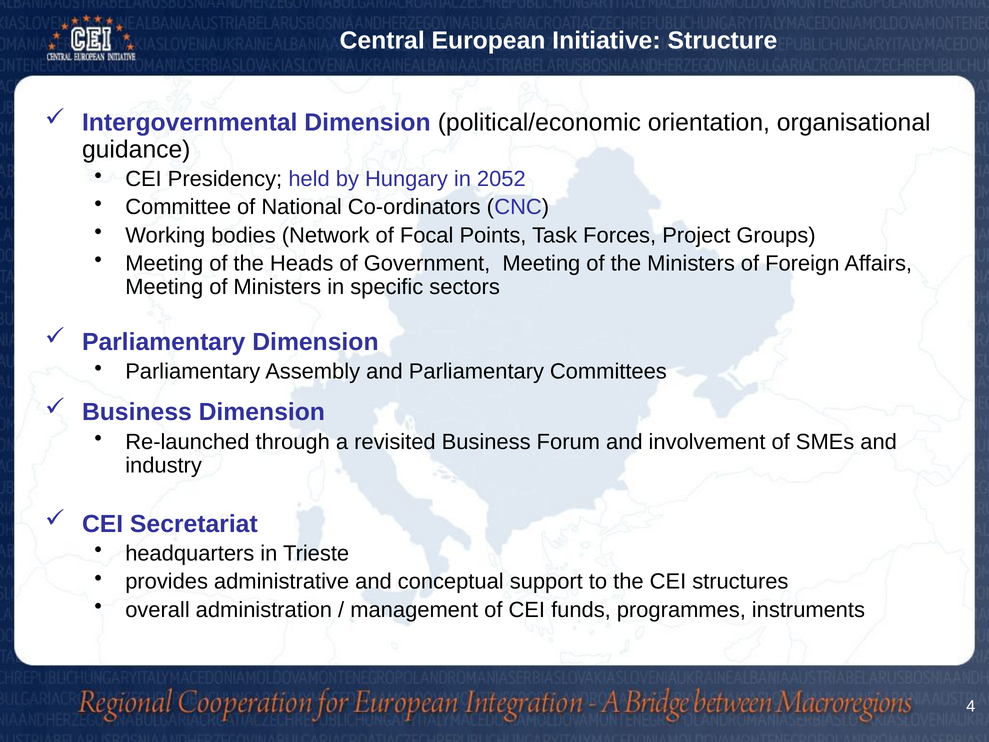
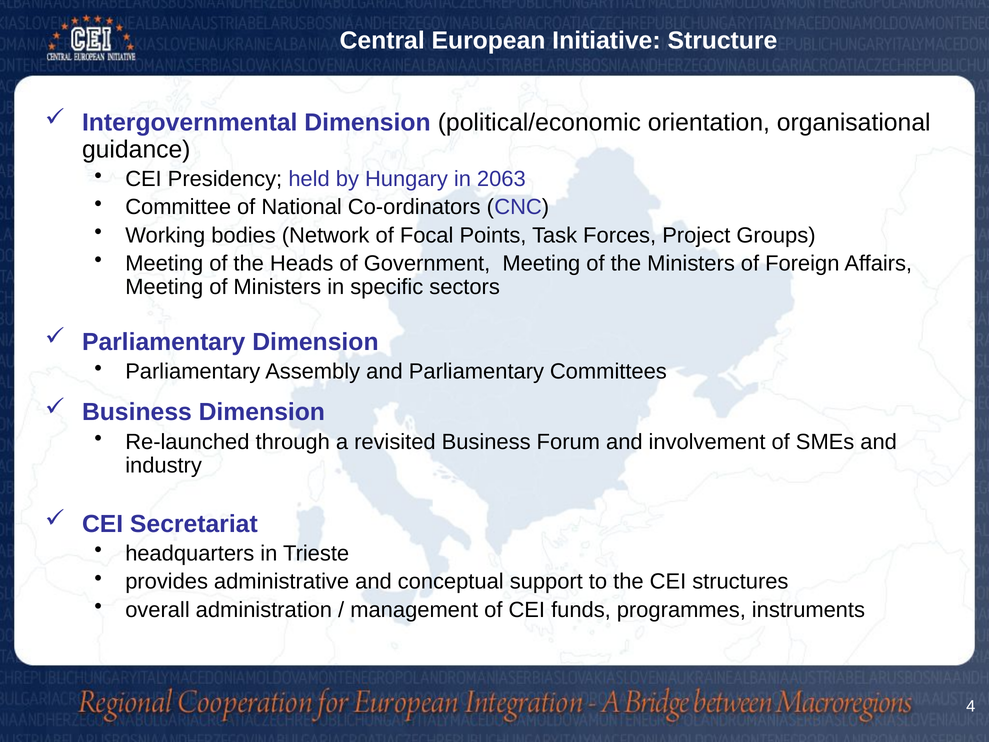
2052: 2052 -> 2063 (501, 179)
